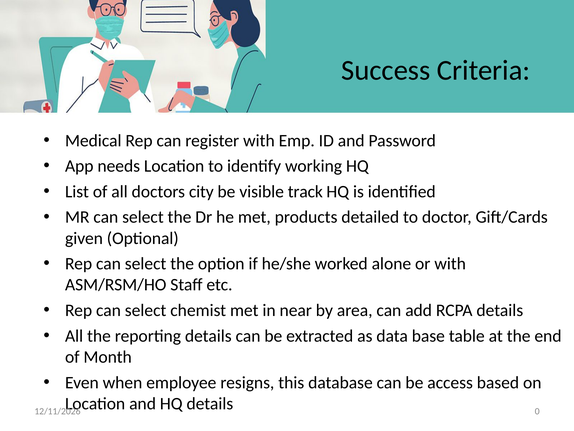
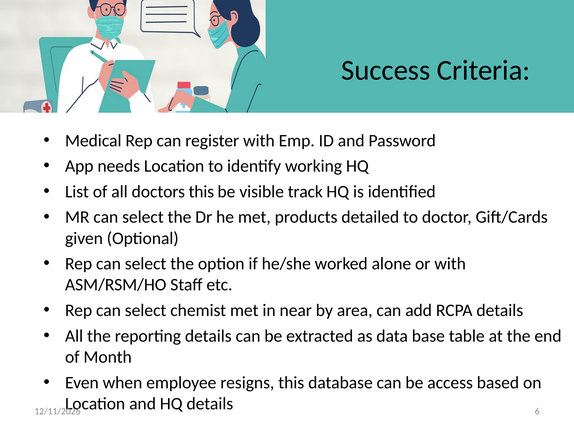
doctors city: city -> this (201, 191)
0: 0 -> 6 (537, 411)
